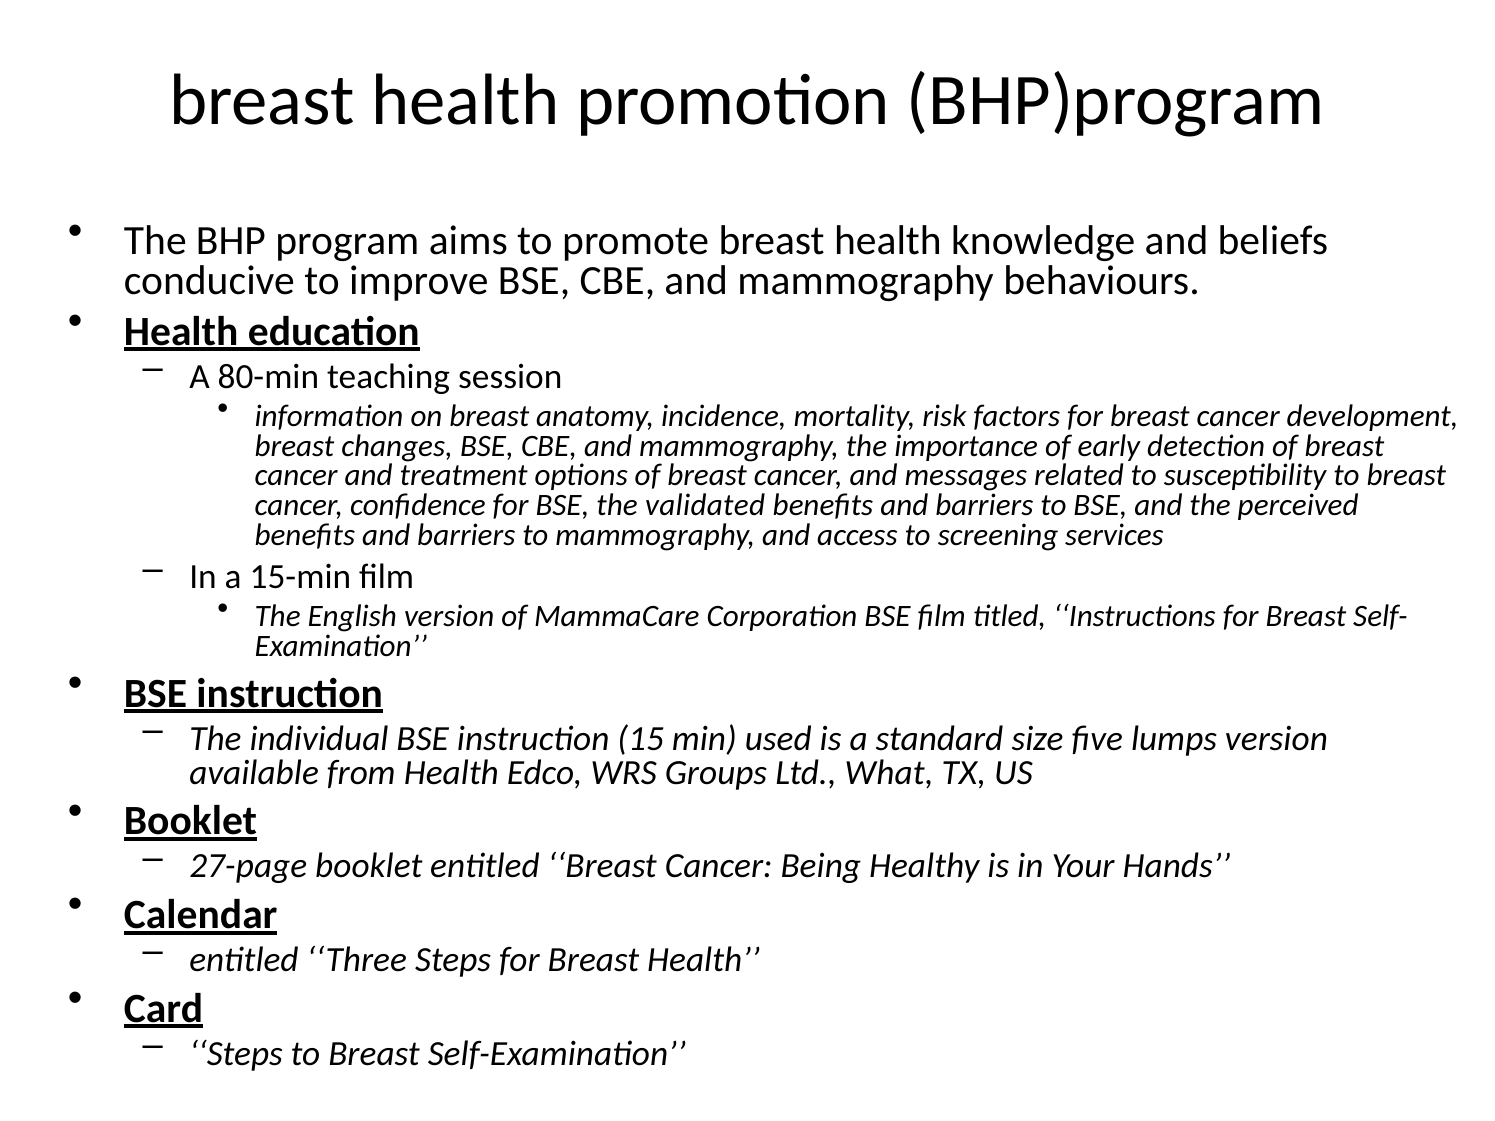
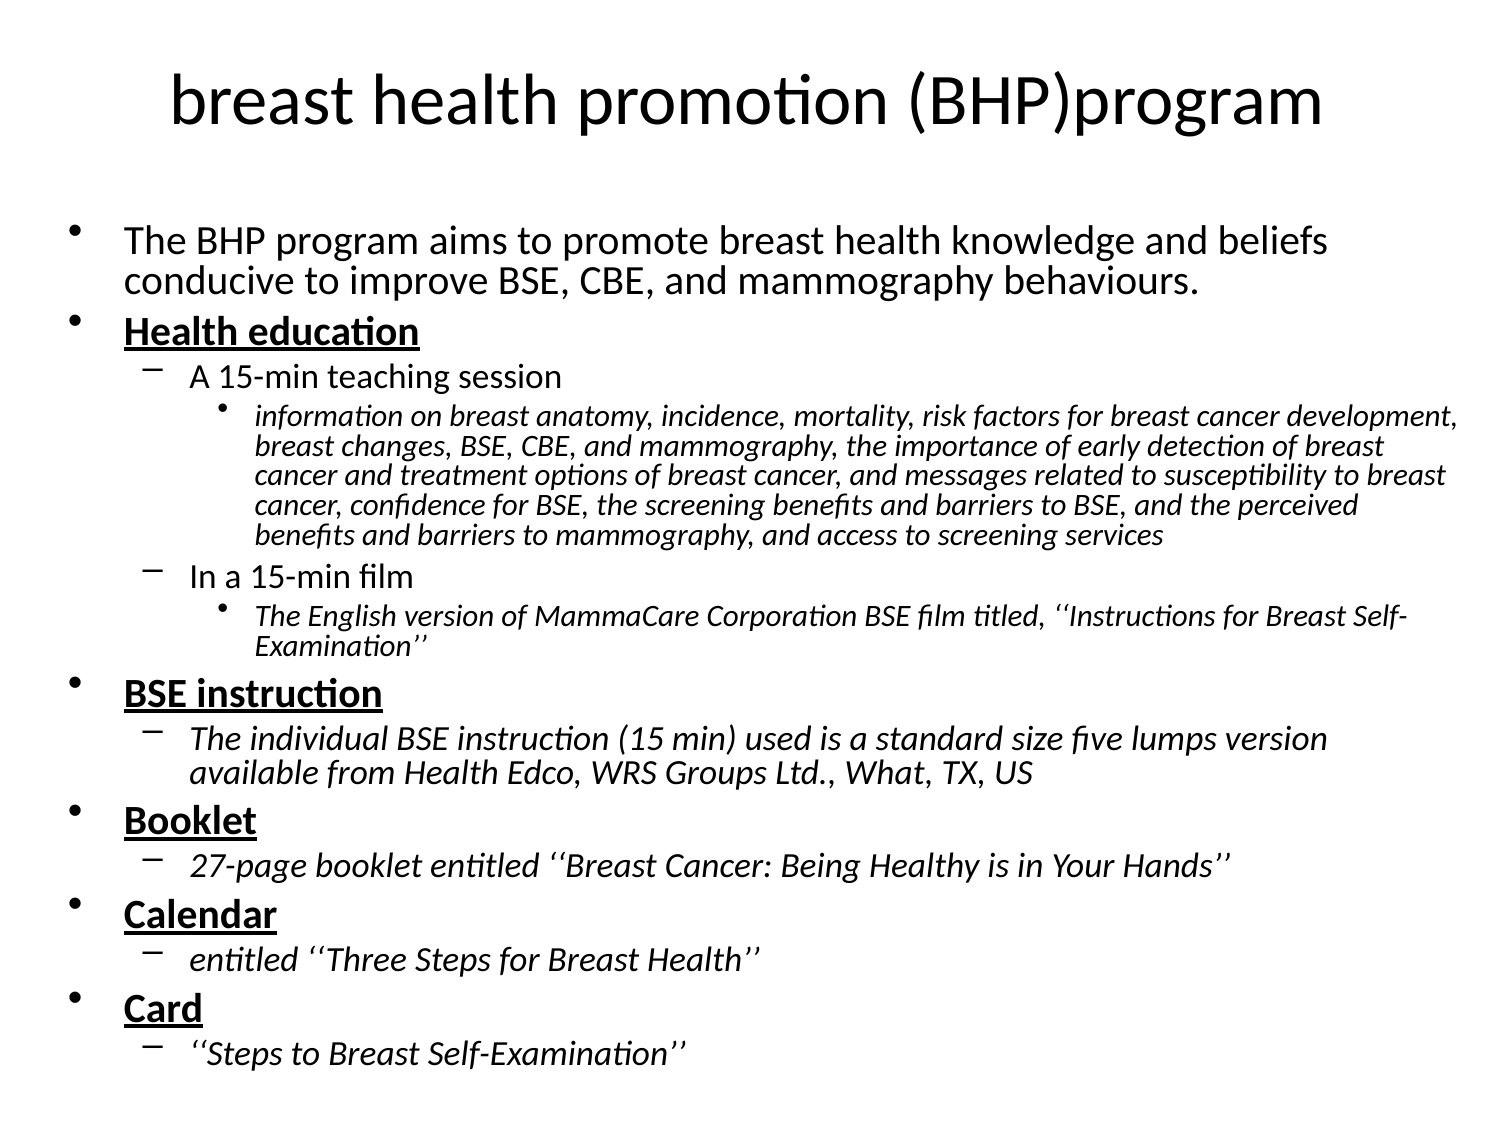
80-min: 80-min -> 15-min (268, 377)
the validated: validated -> screening (705, 506)
